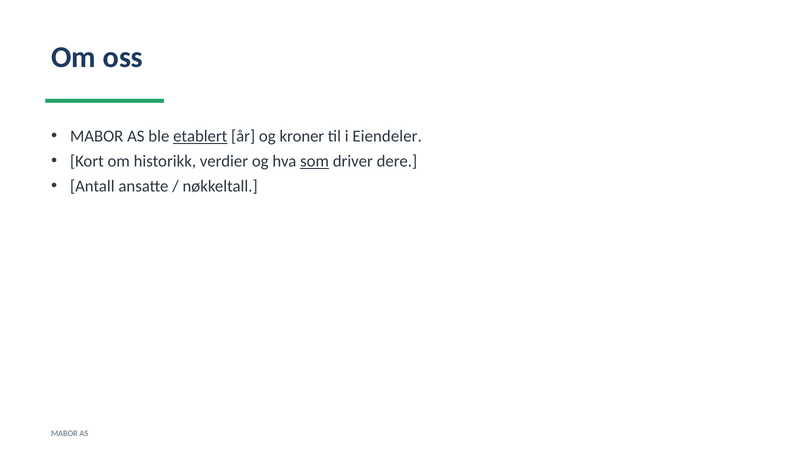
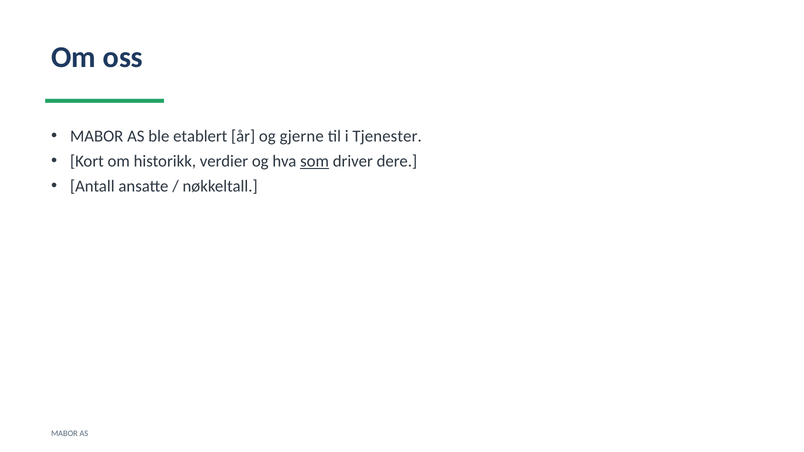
etablert underline: present -> none (200, 136)
kroner: kroner -> gjerne (302, 136)
Eiendeler: Eiendeler -> Tjenester (387, 136)
